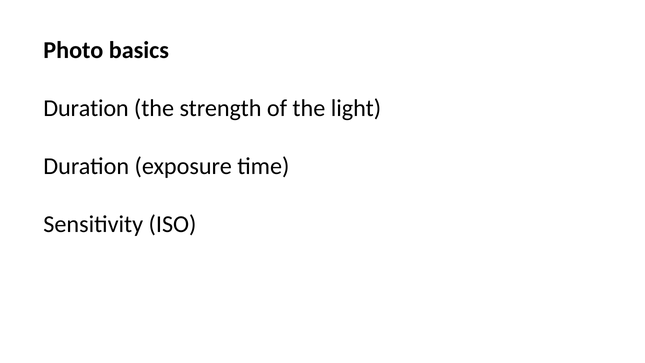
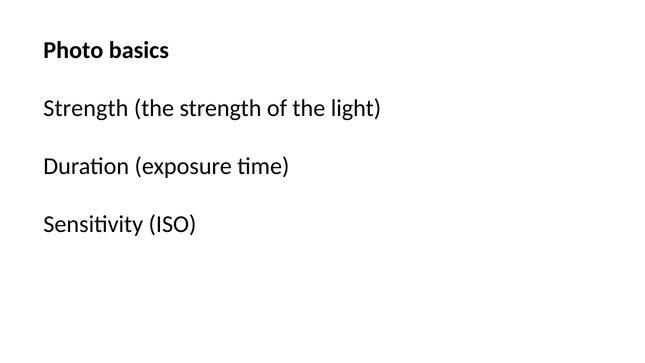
Duration: Duration -> Strength (86, 108)
